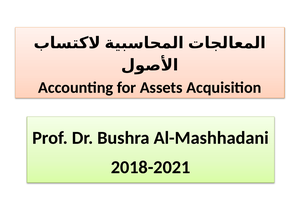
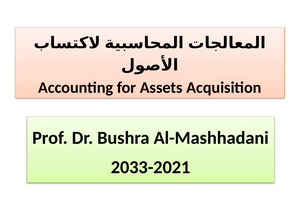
2018-2021: 2018-2021 -> 2033-2021 (151, 167)
